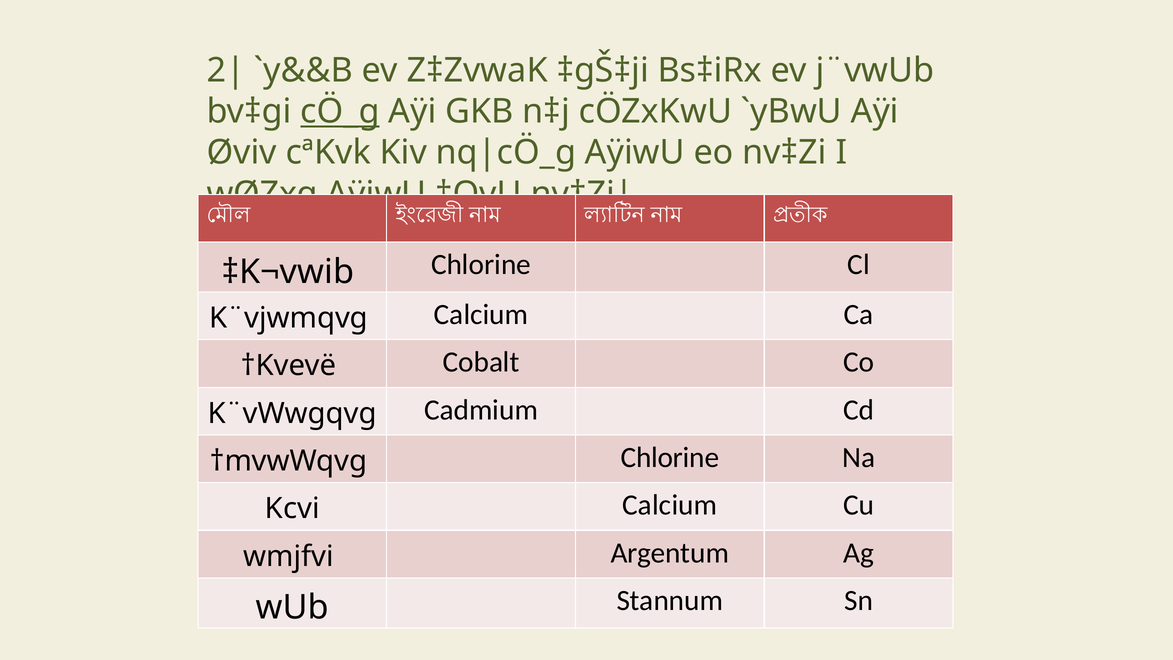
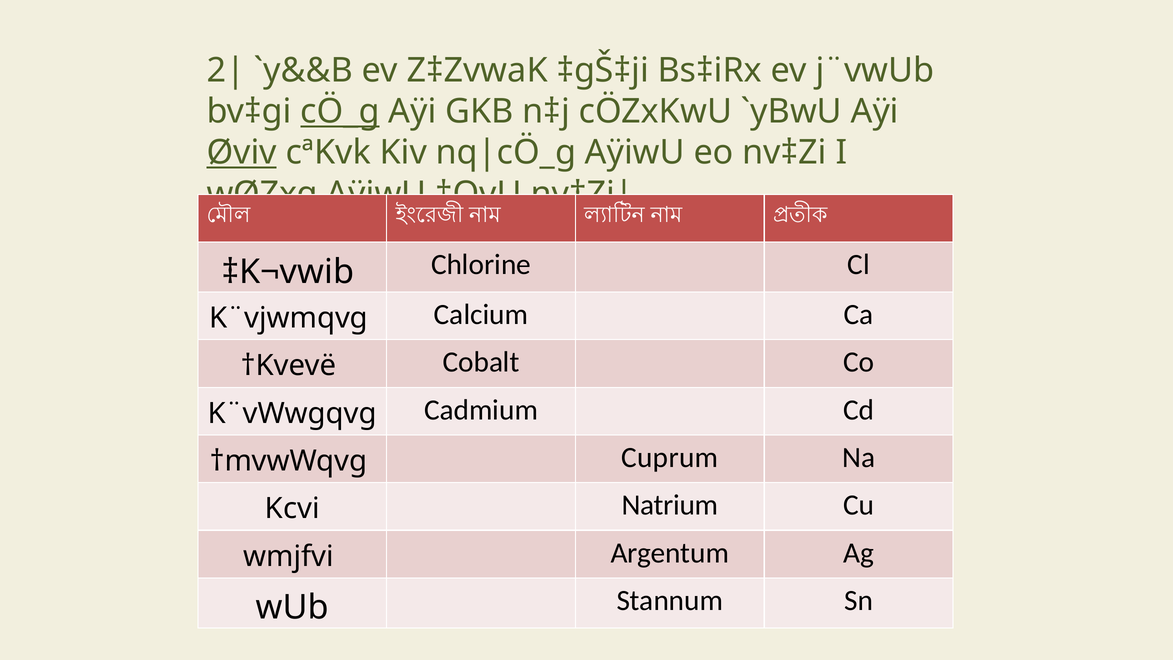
Øviv underline: none -> present (242, 153)
†mvwWqvg Chlorine: Chlorine -> Cuprum (670, 457)
Kcvi Calcium: Calcium -> Natrium (670, 505)
